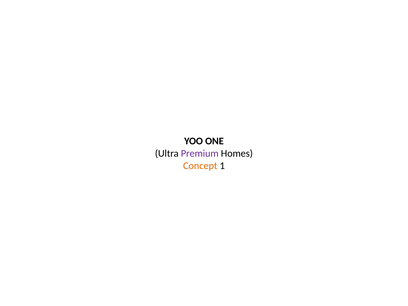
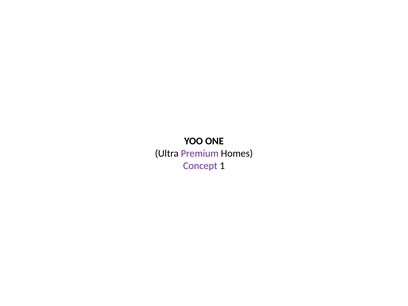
Concept colour: orange -> purple (200, 166)
